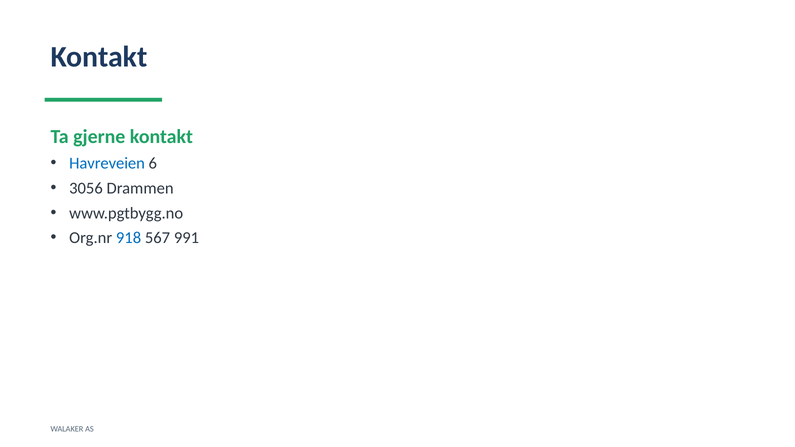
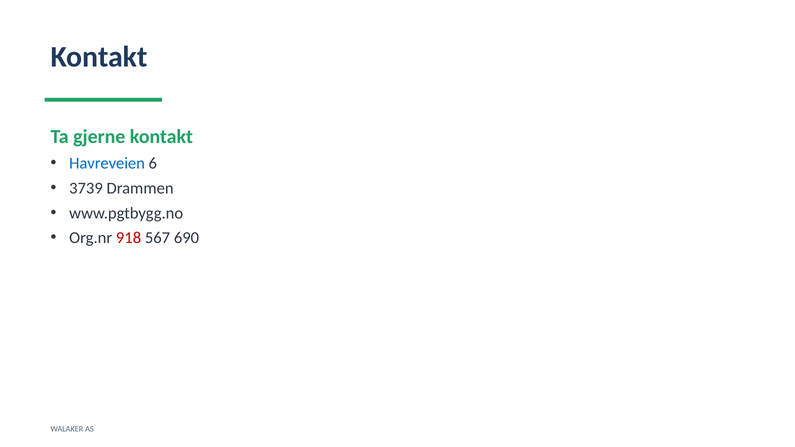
3056: 3056 -> 3739 (86, 188)
918 colour: blue -> red (129, 238)
991: 991 -> 690 (186, 238)
